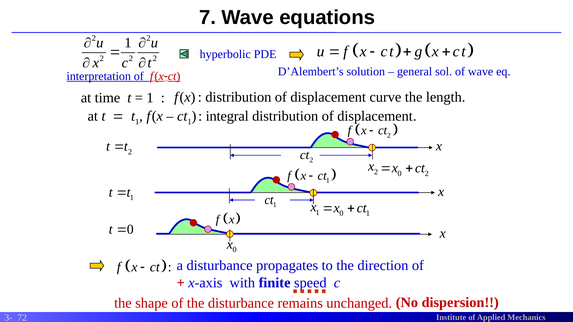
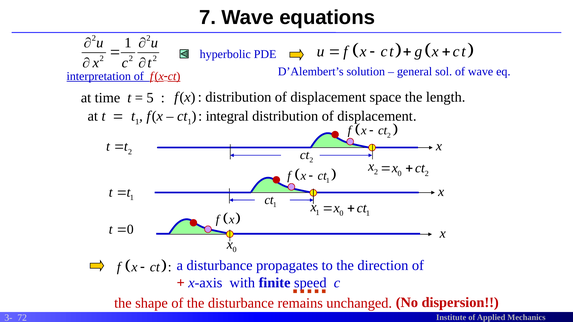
curve: curve -> space (385, 97)
1: 1 -> 5 (150, 98)
